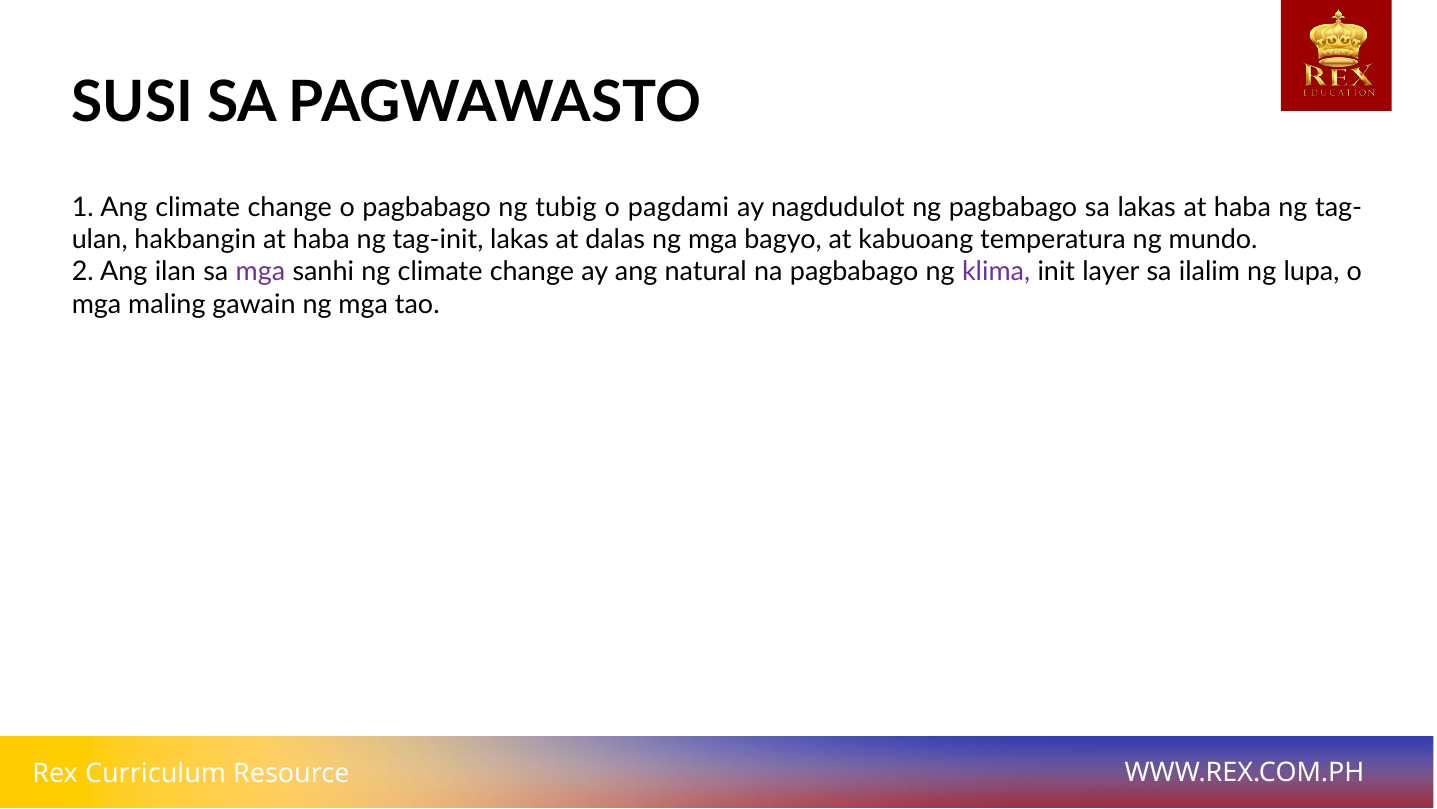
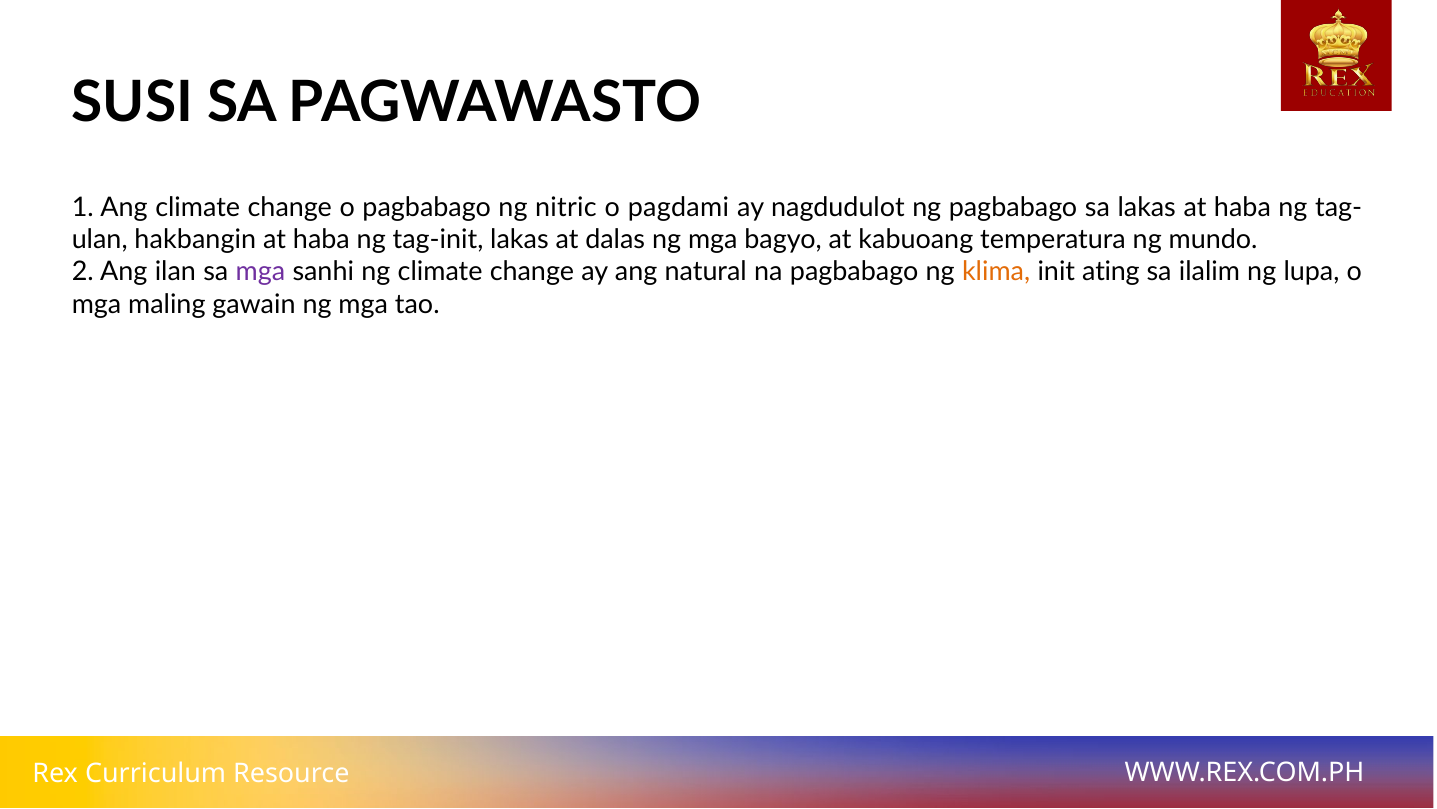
tubig: tubig -> nitric (566, 207)
klima colour: purple -> orange (996, 272)
layer: layer -> ating (1111, 272)
